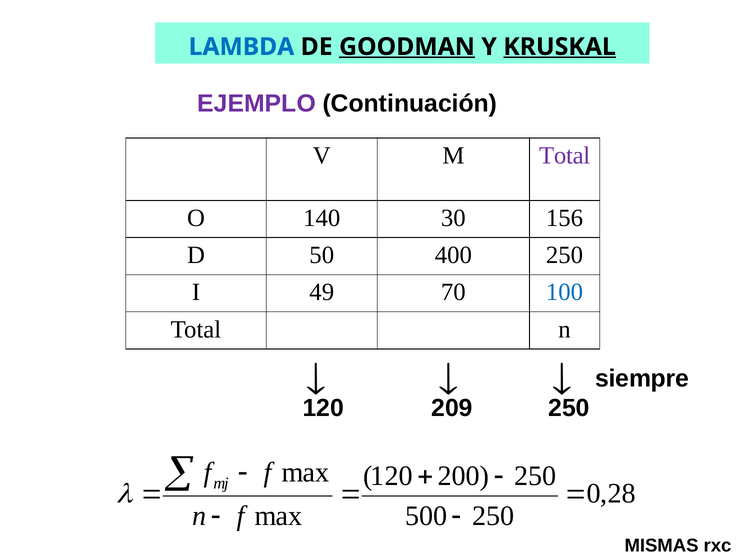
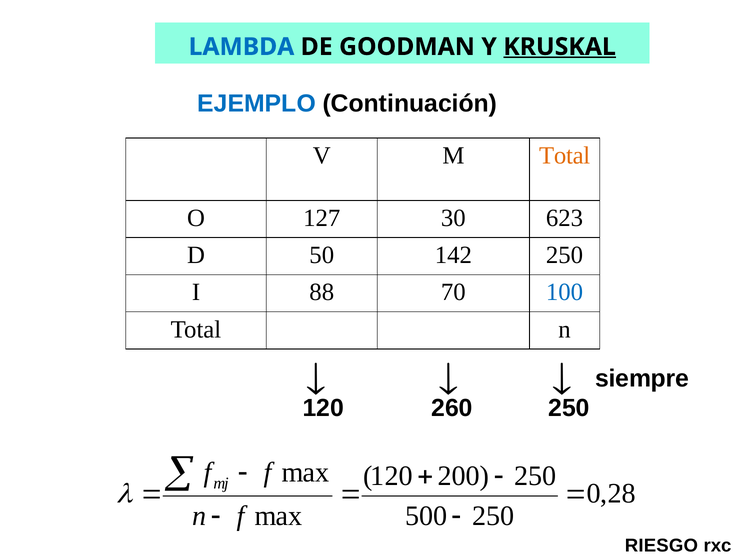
GOODMAN underline: present -> none (407, 47)
EJEMPLO colour: purple -> blue (257, 104)
Total colour: purple -> orange (565, 156)
140: 140 -> 127 (322, 218)
156: 156 -> 623 (565, 218)
400: 400 -> 142 (453, 255)
49: 49 -> 88 (322, 292)
209: 209 -> 260 (452, 408)
MISMAS: MISMAS -> RIESGO (661, 546)
